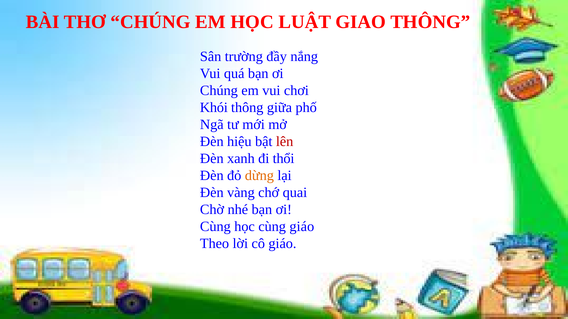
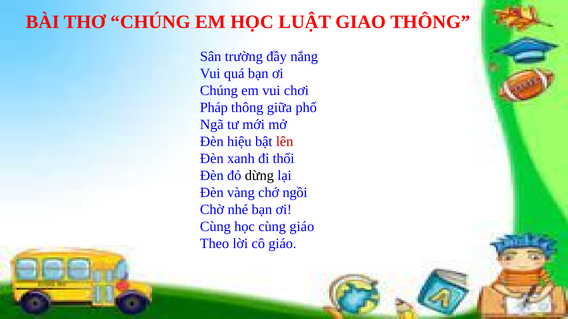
Khói: Khói -> Pháp (214, 108)
dừng colour: orange -> black (259, 176)
quai: quai -> ngồi (295, 193)
